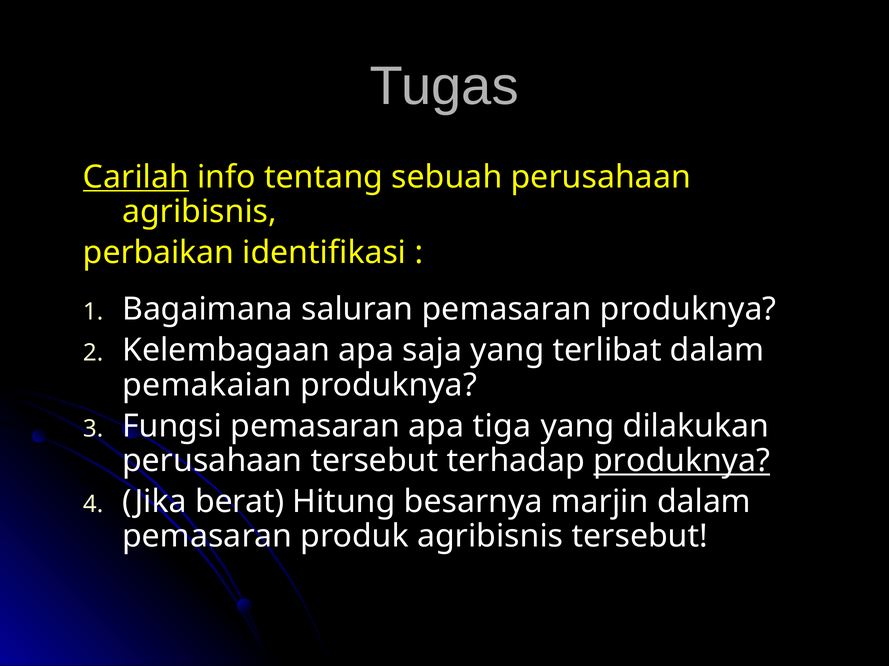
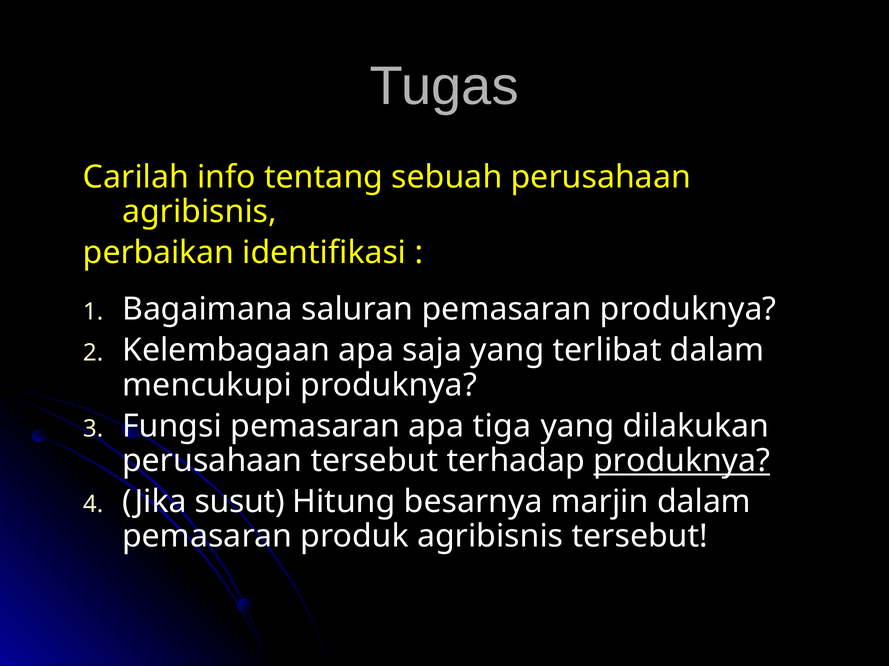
Carilah underline: present -> none (136, 177)
pemakaian: pemakaian -> mencukupi (207, 385)
berat: berat -> susut (240, 502)
